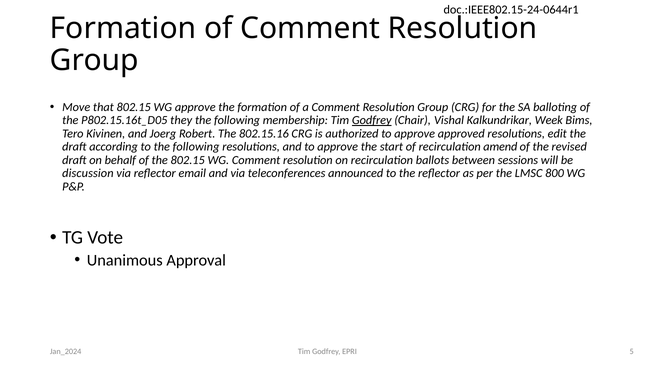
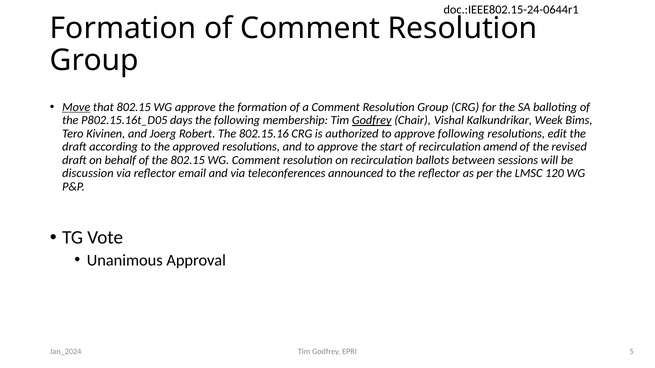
Move underline: none -> present (76, 107)
they: they -> days (181, 120)
approve approved: approved -> following (461, 134)
to the following: following -> approved (196, 147)
800: 800 -> 120 (555, 173)
